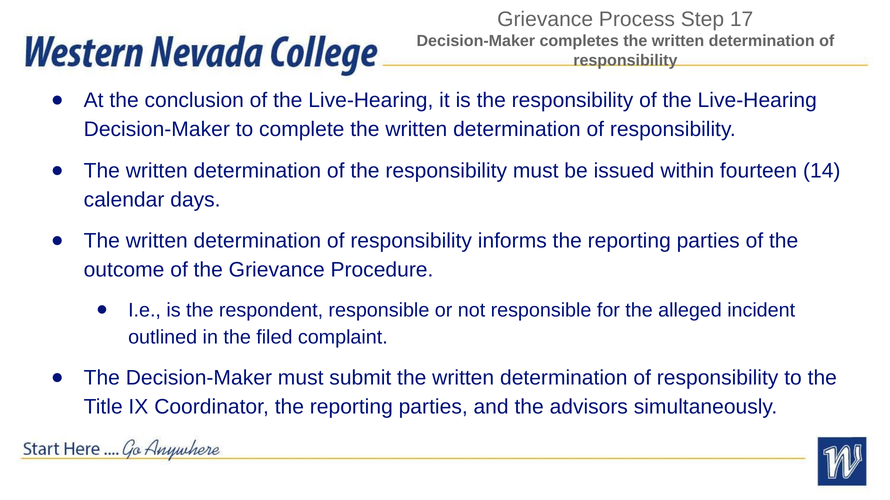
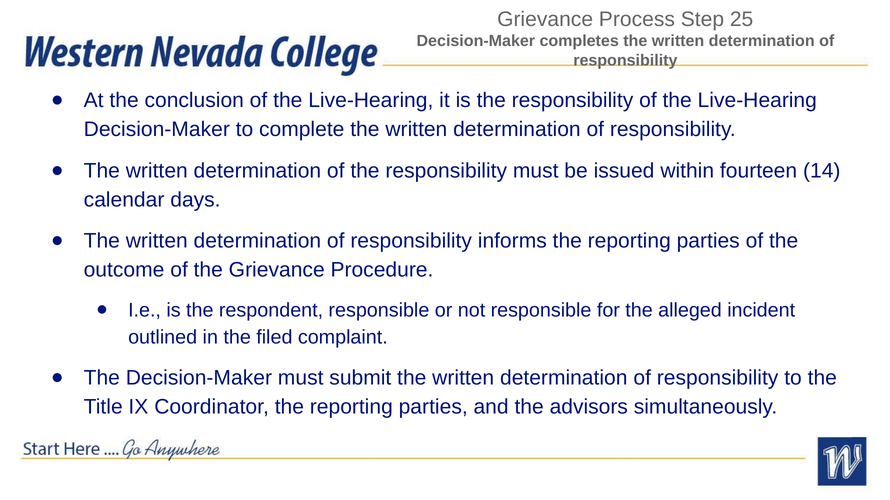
17: 17 -> 25 (742, 19)
